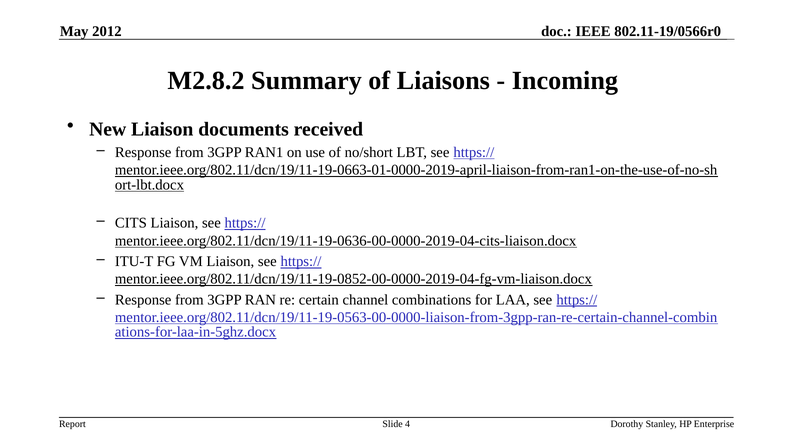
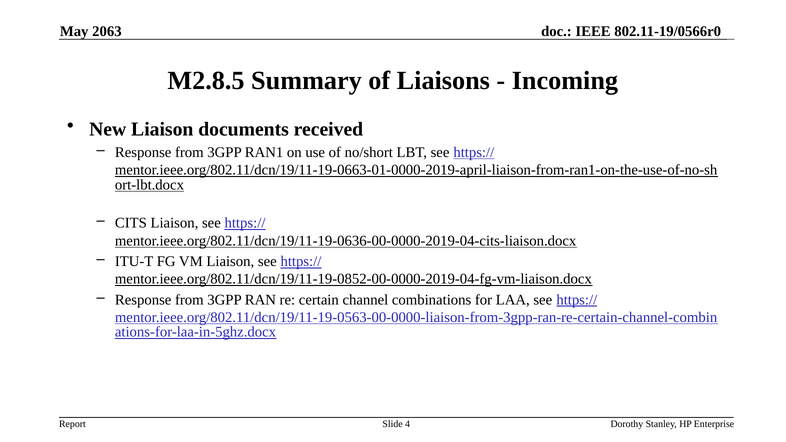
2012: 2012 -> 2063 (107, 31)
M2.8.2: M2.8.2 -> M2.8.5 (206, 80)
